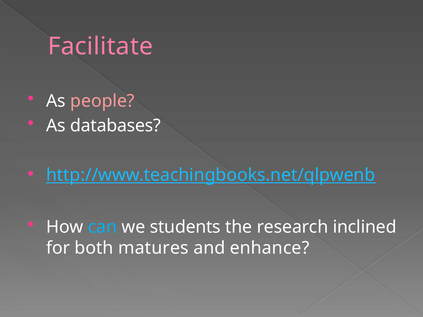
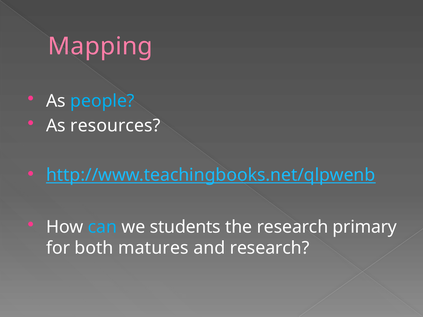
Facilitate: Facilitate -> Mapping (100, 46)
people colour: pink -> light blue (102, 101)
databases: databases -> resources (115, 126)
inclined: inclined -> primary (365, 227)
and enhance: enhance -> research (270, 248)
